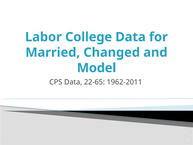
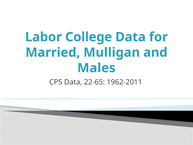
Changed: Changed -> Mulligan (112, 52)
Model: Model -> Males (96, 68)
